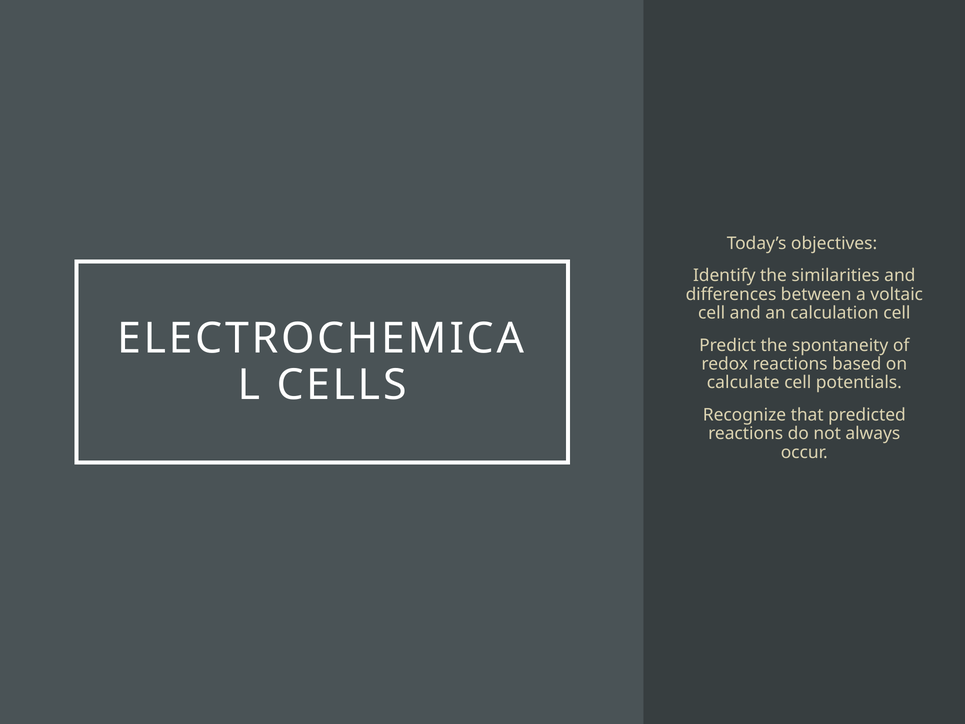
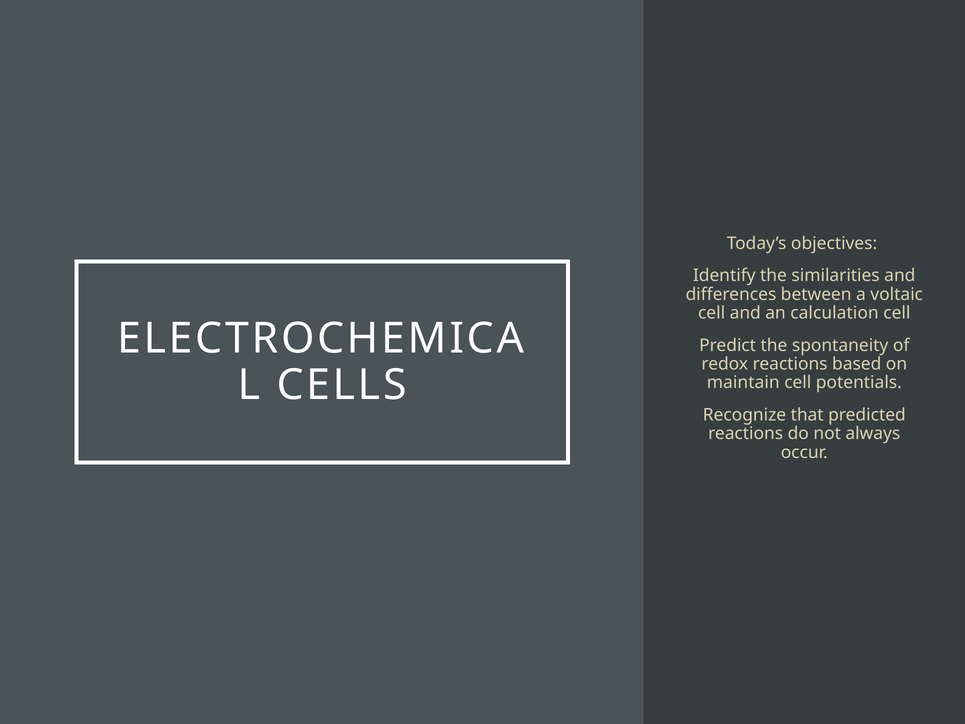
calculate: calculate -> maintain (743, 383)
